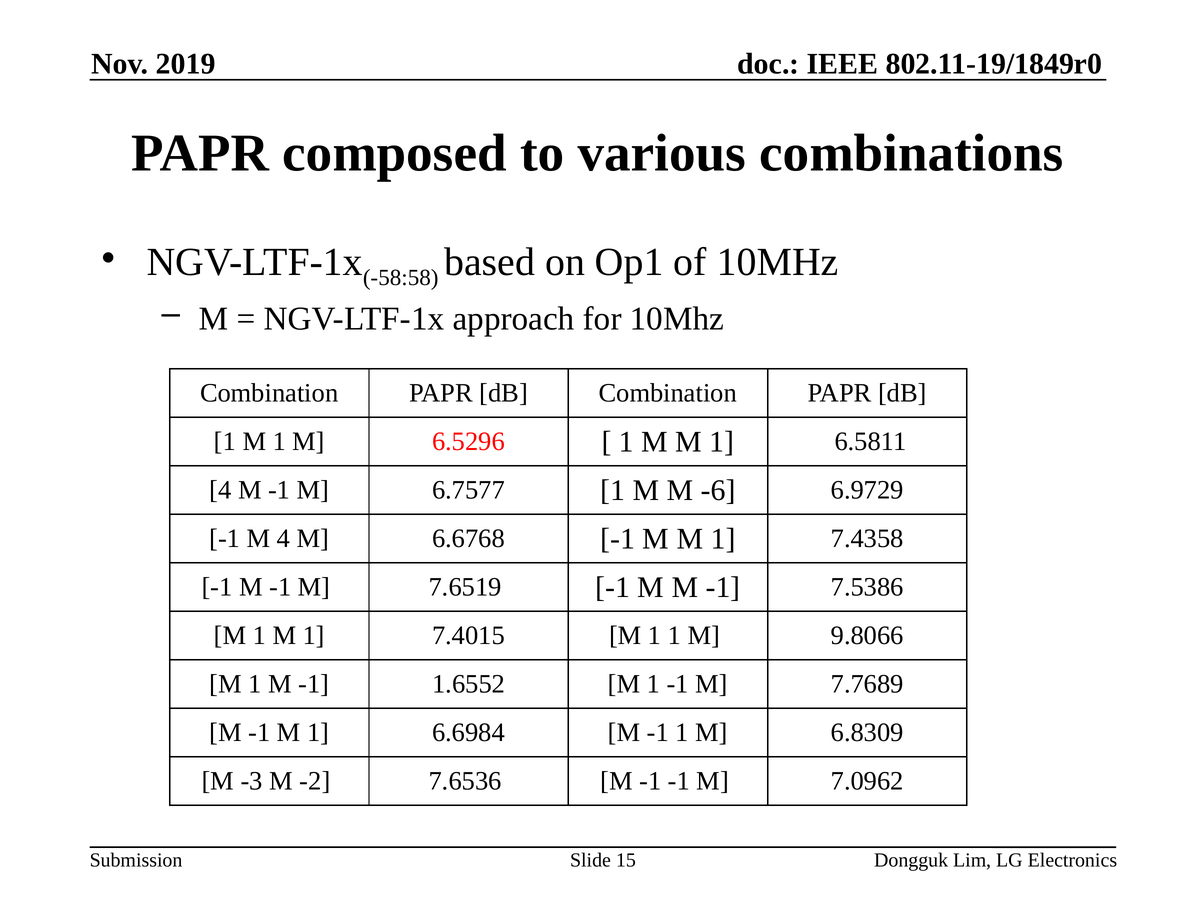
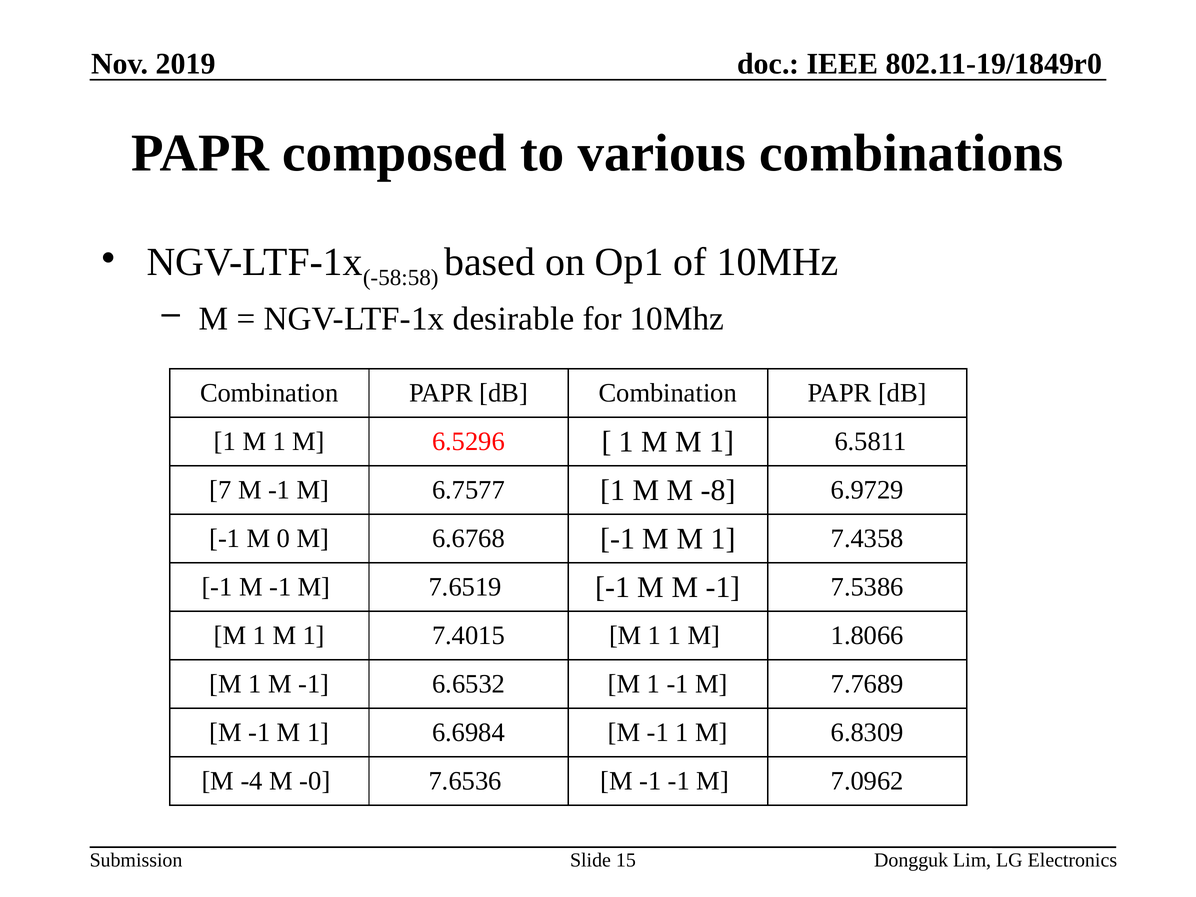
approach: approach -> desirable (514, 319)
4: 4 -> 7 (220, 490)
-6: -6 -> -8 (718, 490)
M 4: 4 -> 0 (283, 539)
9.8066: 9.8066 -> 1.8066 (867, 636)
1.6552: 1.6552 -> 6.6532 (469, 684)
-3: -3 -> -4 (252, 781)
-2: -2 -> -0 (315, 781)
